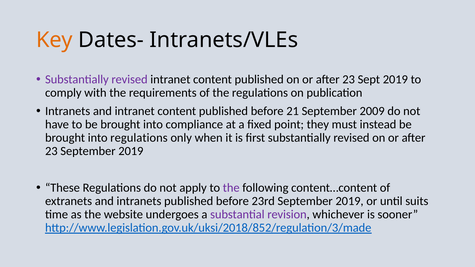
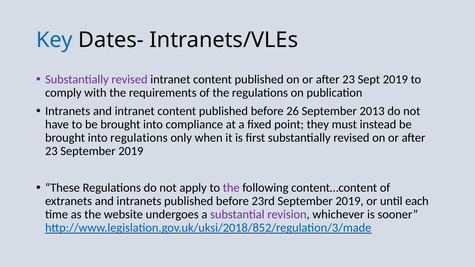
Key colour: orange -> blue (54, 40)
21: 21 -> 26 (293, 111)
2009: 2009 -> 2013 (372, 111)
suits: suits -> each (417, 201)
